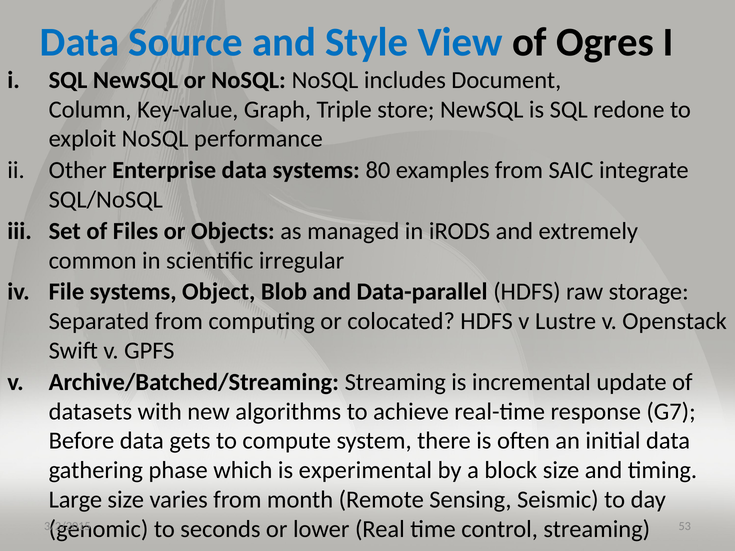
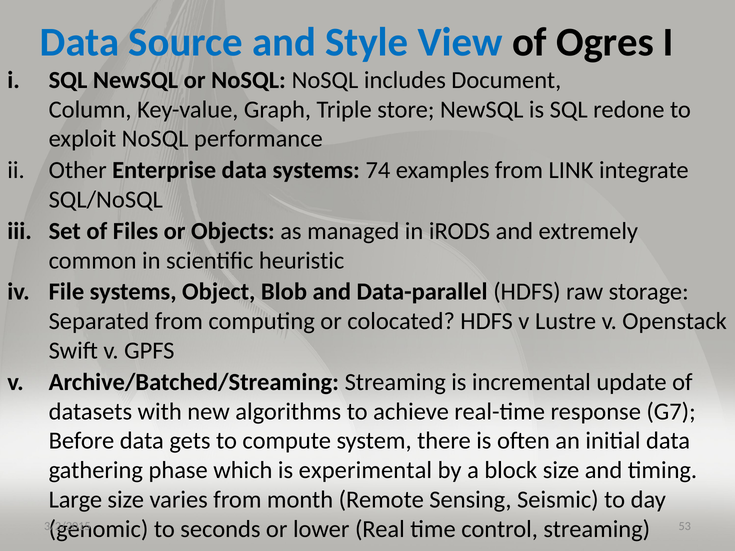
80: 80 -> 74 (378, 170)
SAIC: SAIC -> LINK (571, 170)
irregular: irregular -> heuristic (302, 261)
